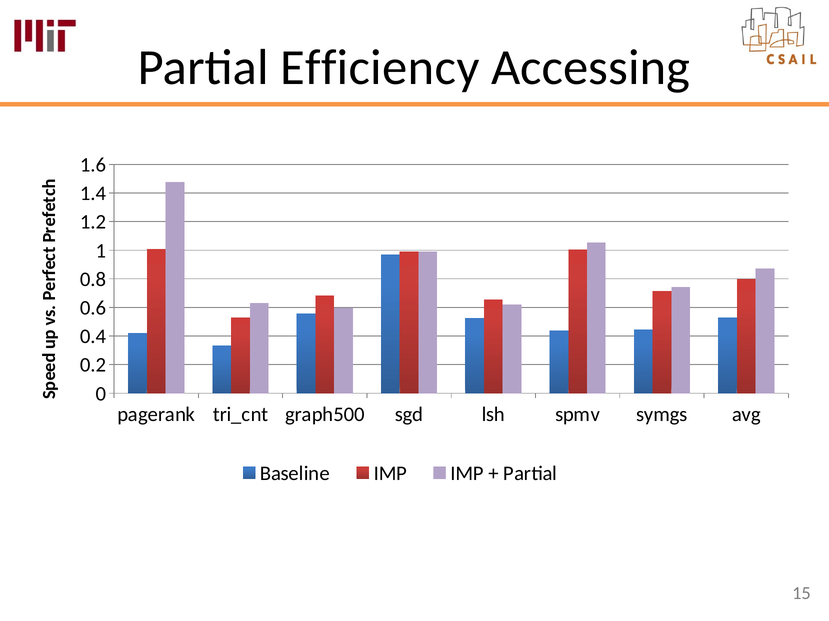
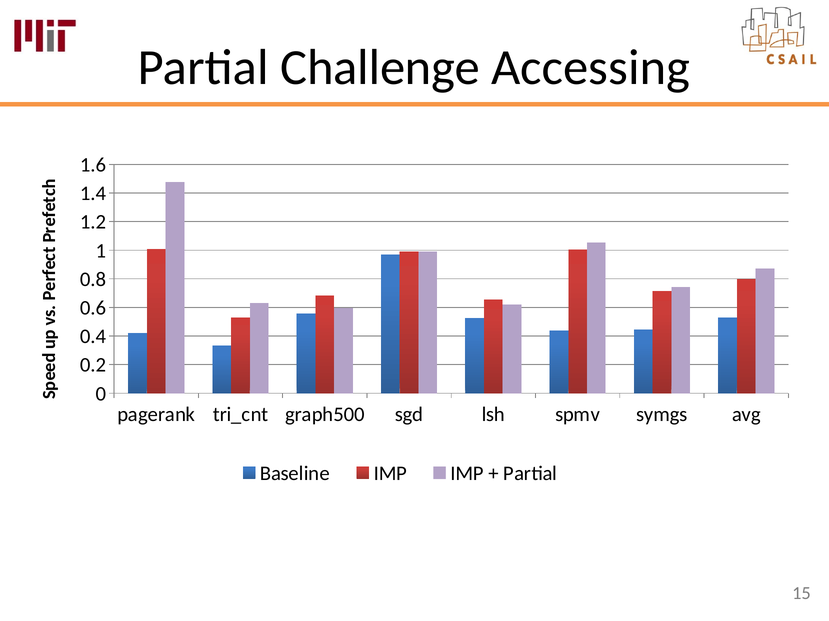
Efficiency: Efficiency -> Challenge (380, 68)
